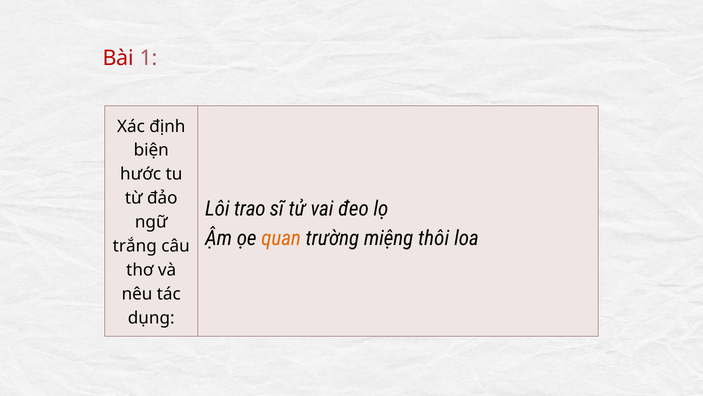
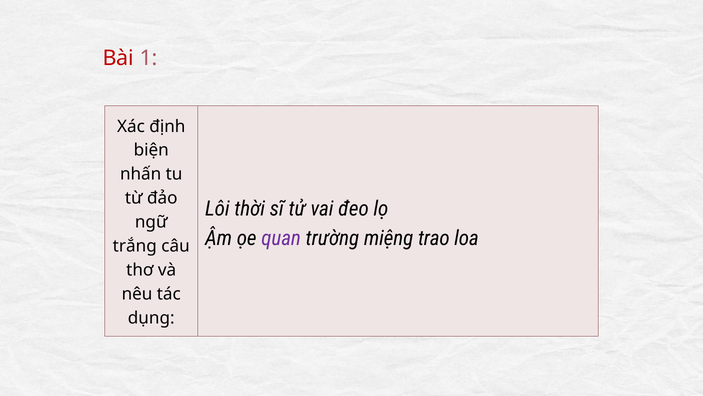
hước: hước -> nhấn (141, 174)
trao: trao -> thời (250, 209)
quan colour: orange -> purple (281, 238)
thôi: thôi -> trao (434, 238)
